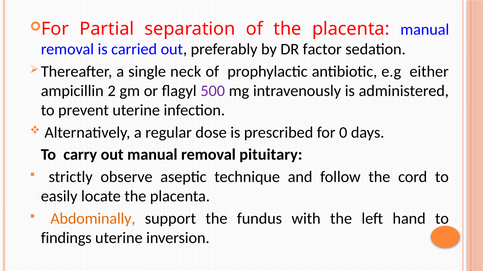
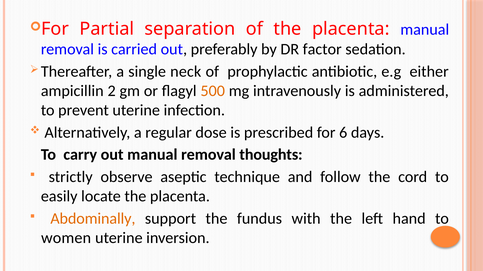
500 colour: purple -> orange (213, 91)
0: 0 -> 6 (343, 133)
pituitary: pituitary -> thoughts (271, 155)
findings: findings -> women (66, 238)
